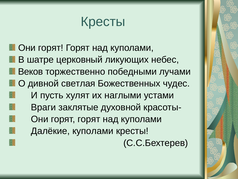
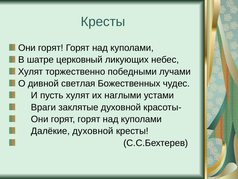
Веков: Веков -> Хулят (31, 71)
Далёкие куполами: куполами -> духовной (93, 131)
